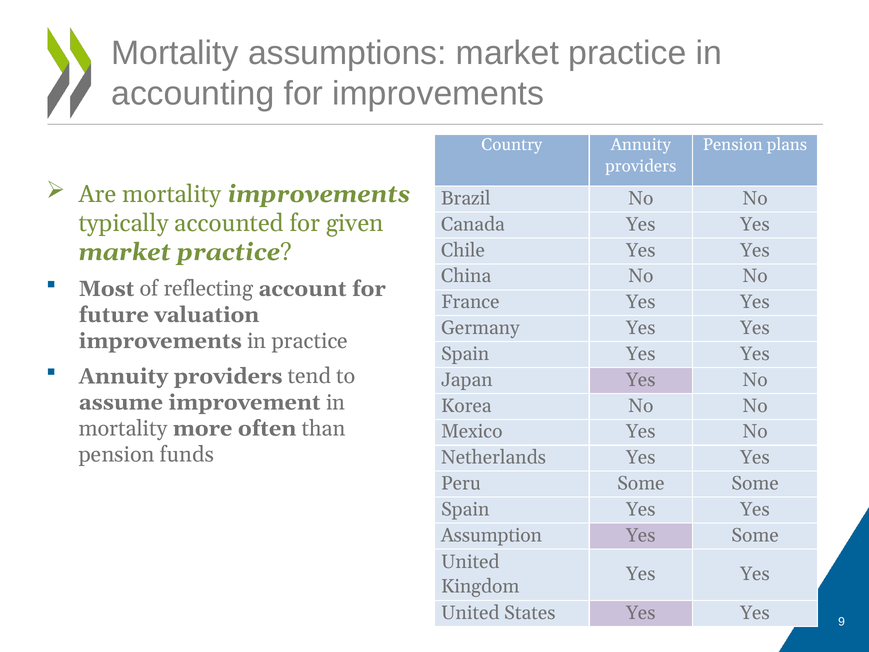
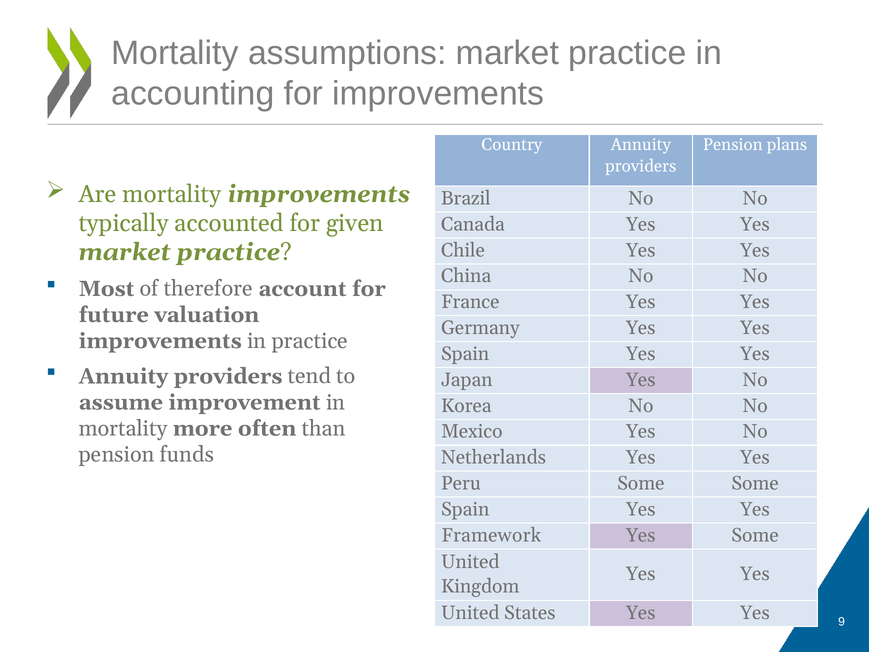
reflecting: reflecting -> therefore (208, 289)
Assumption: Assumption -> Framework (491, 535)
